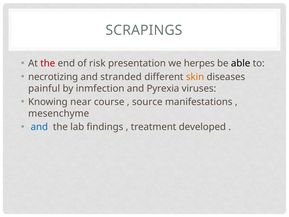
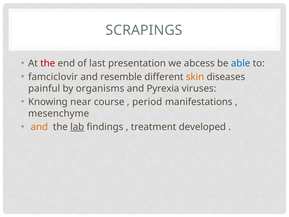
risk: risk -> last (97, 63)
herpes: herpes -> abcess (199, 63)
able colour: black -> blue (241, 63)
necrotizing: necrotizing -> famciclovir (53, 77)
stranded: stranded -> resemble (121, 77)
inmfection: inmfection -> organisms (100, 88)
source: source -> period (147, 102)
and colour: blue -> orange (39, 127)
lab underline: none -> present (77, 127)
